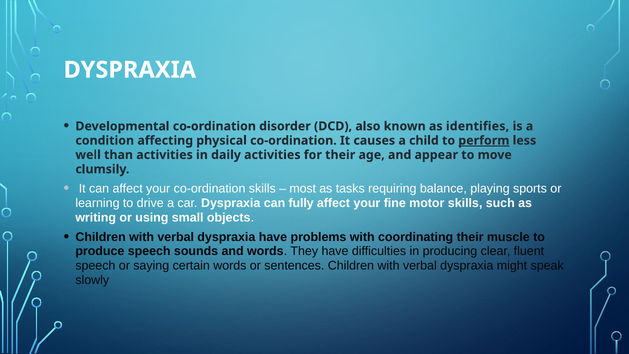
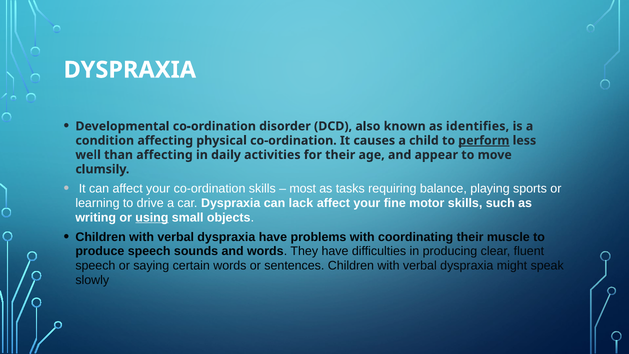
than activities: activities -> affecting (165, 155)
fully: fully -> lack (301, 203)
using underline: none -> present (152, 217)
